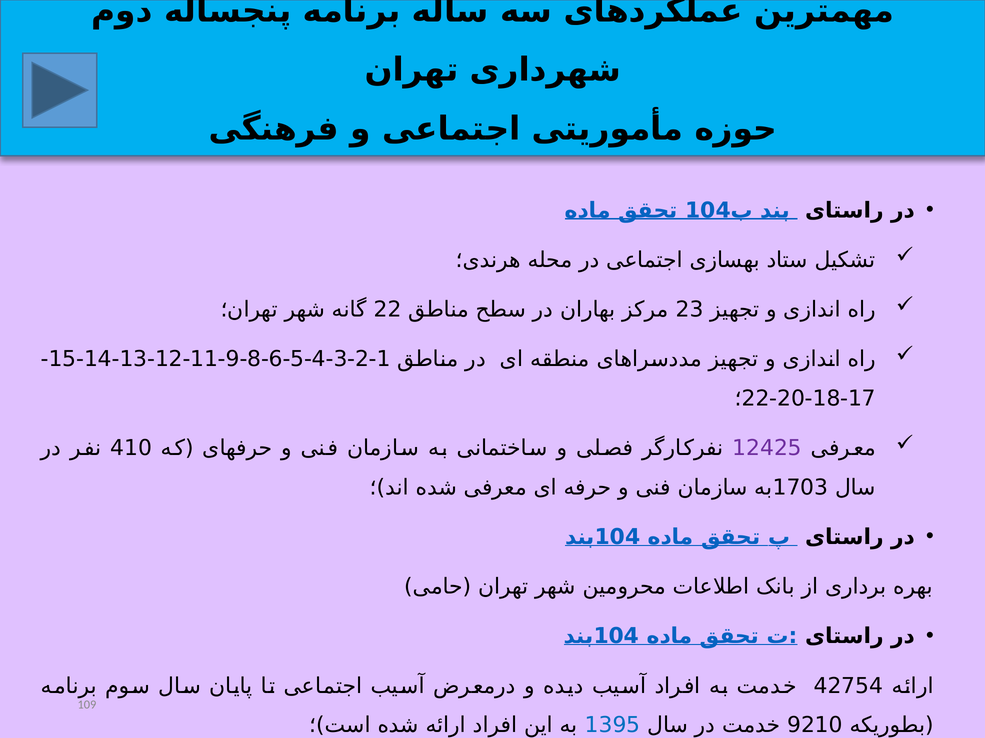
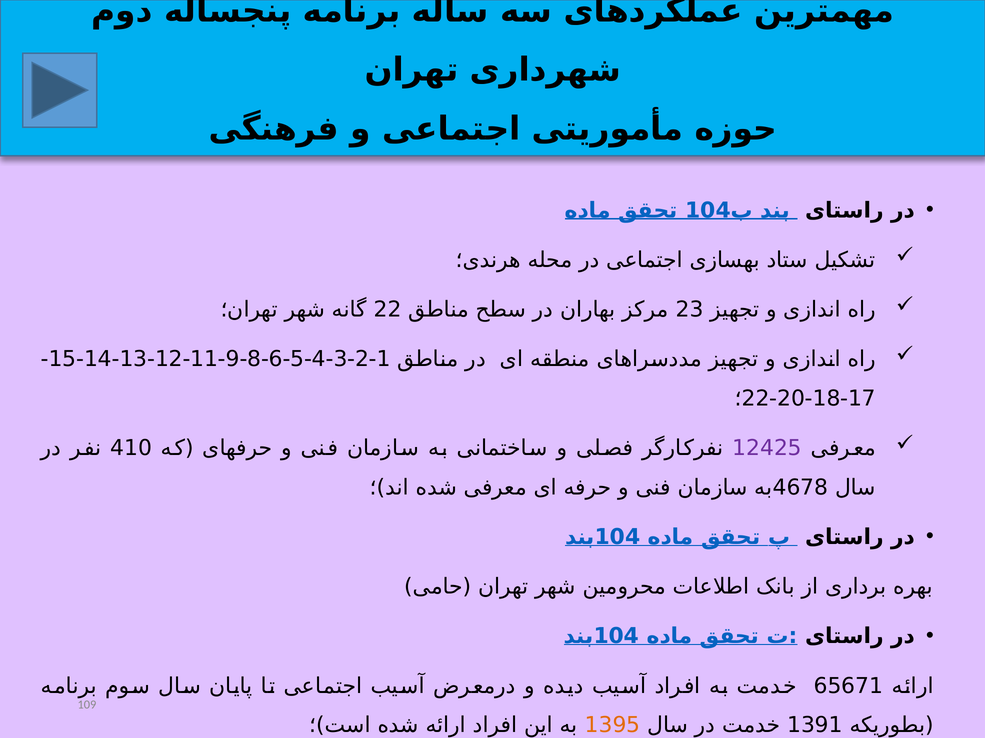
1703: 1703 -> 4678 (800, 488)
42754: 42754 -> 65671 (848, 687)
1395 colour: blue -> orange (613, 726)
9210: 9210 -> 1391 (815, 726)
